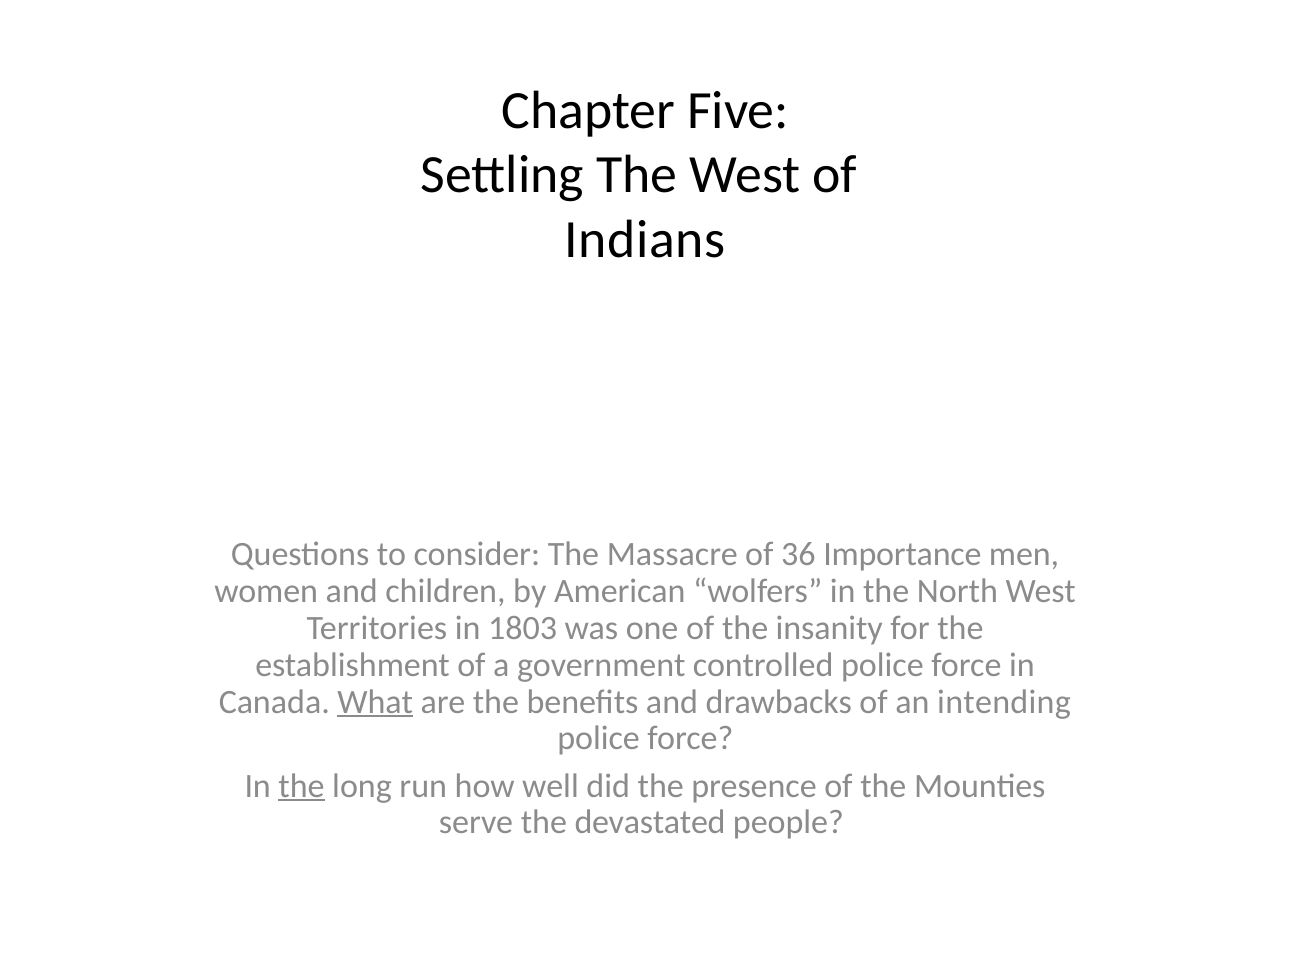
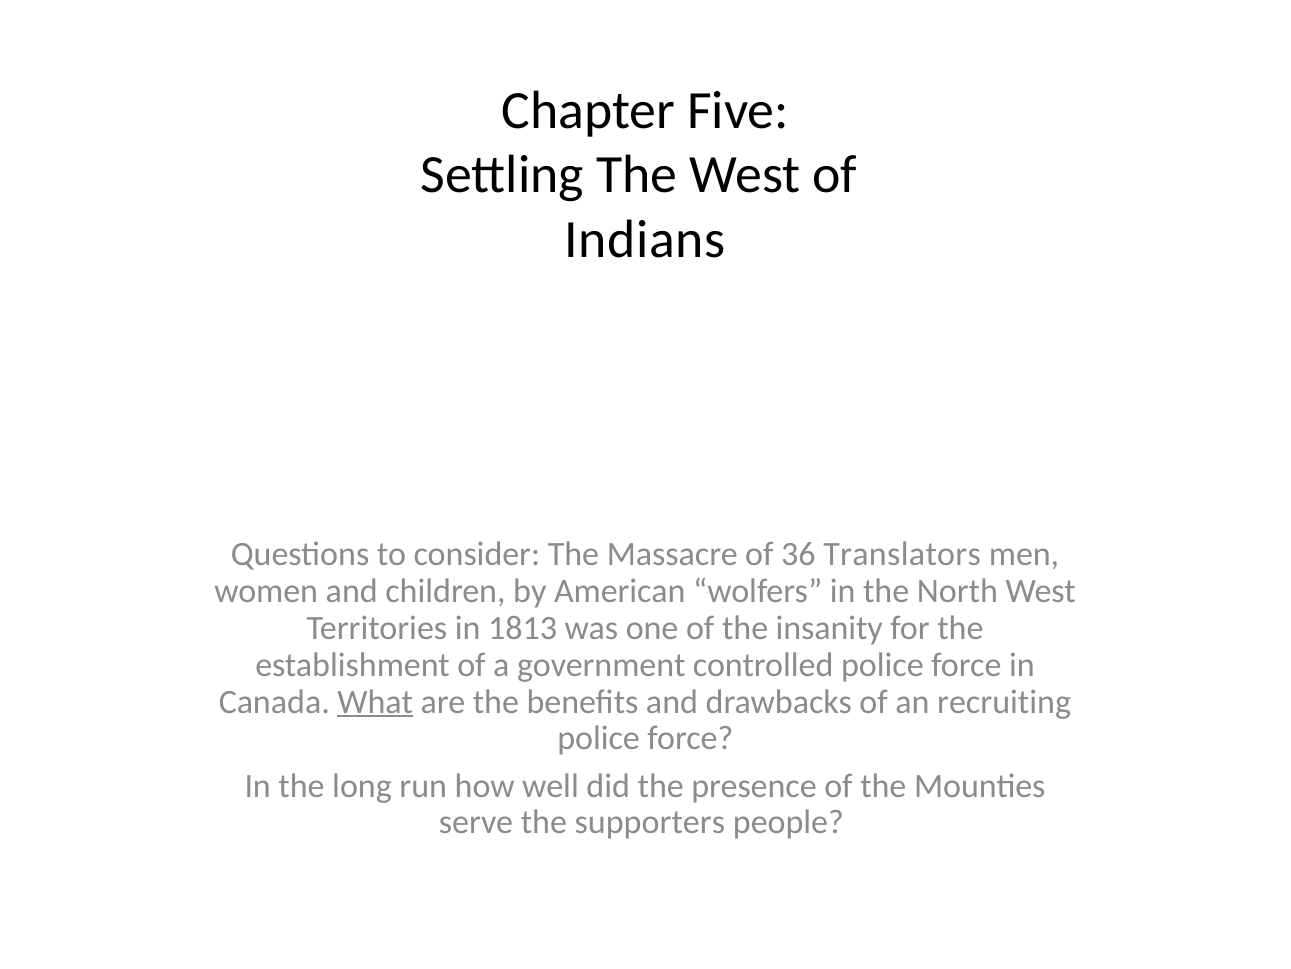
Importance: Importance -> Translators (902, 554)
1803: 1803 -> 1813 (523, 628)
intending: intending -> recruiting (1004, 701)
the underline: present -> none (302, 785)
devastated: devastated -> supporters (650, 822)
